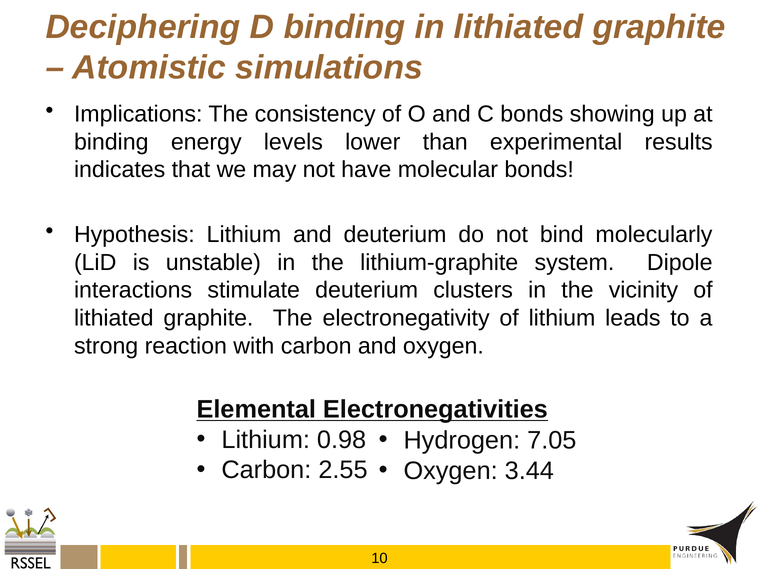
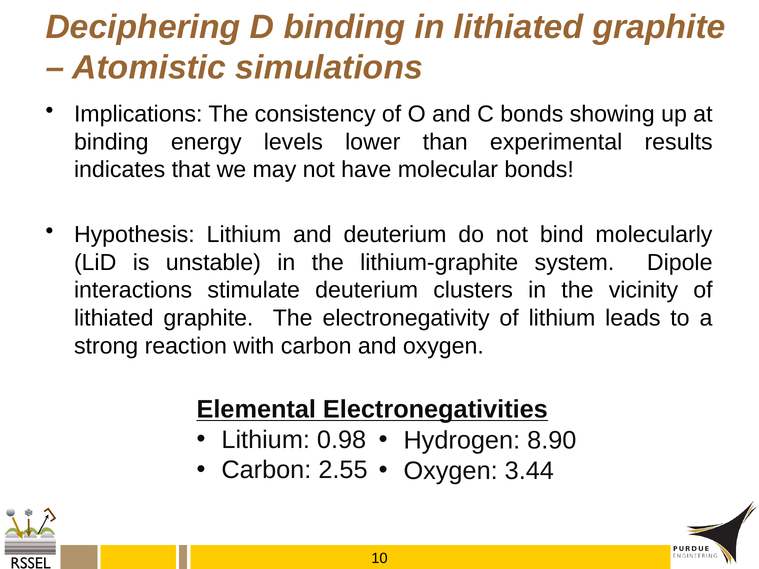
7.05: 7.05 -> 8.90 (552, 441)
